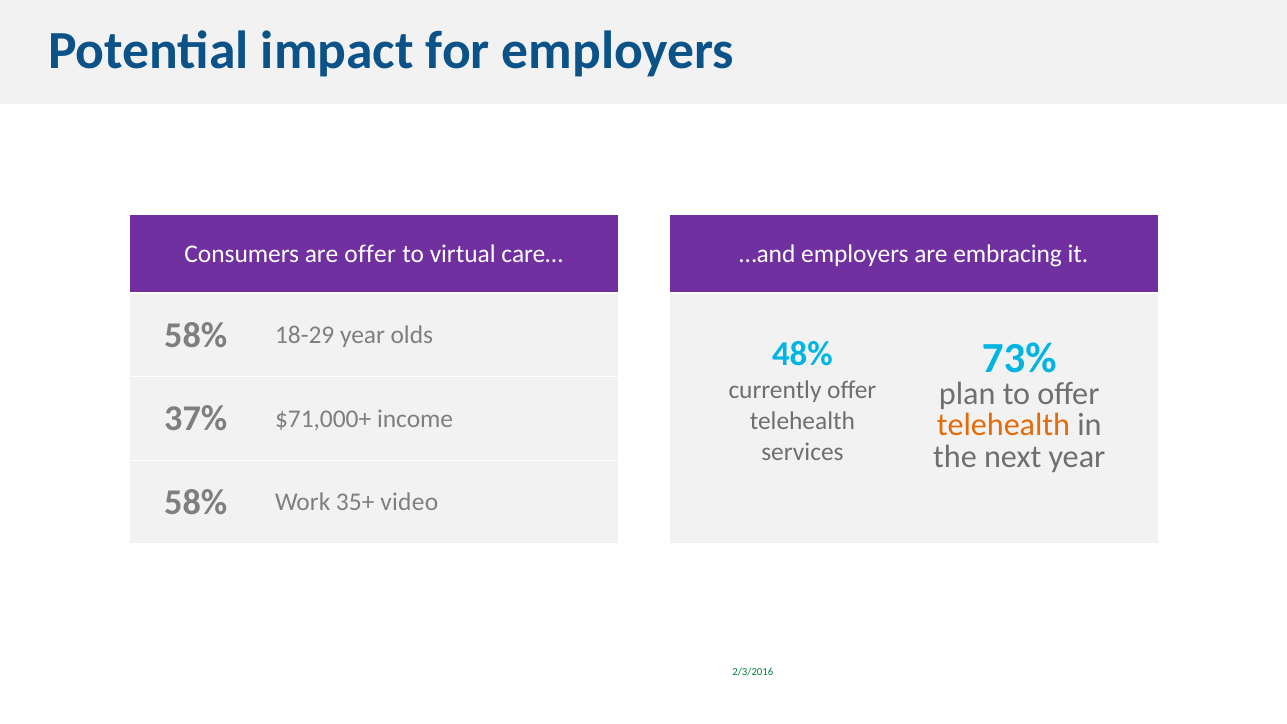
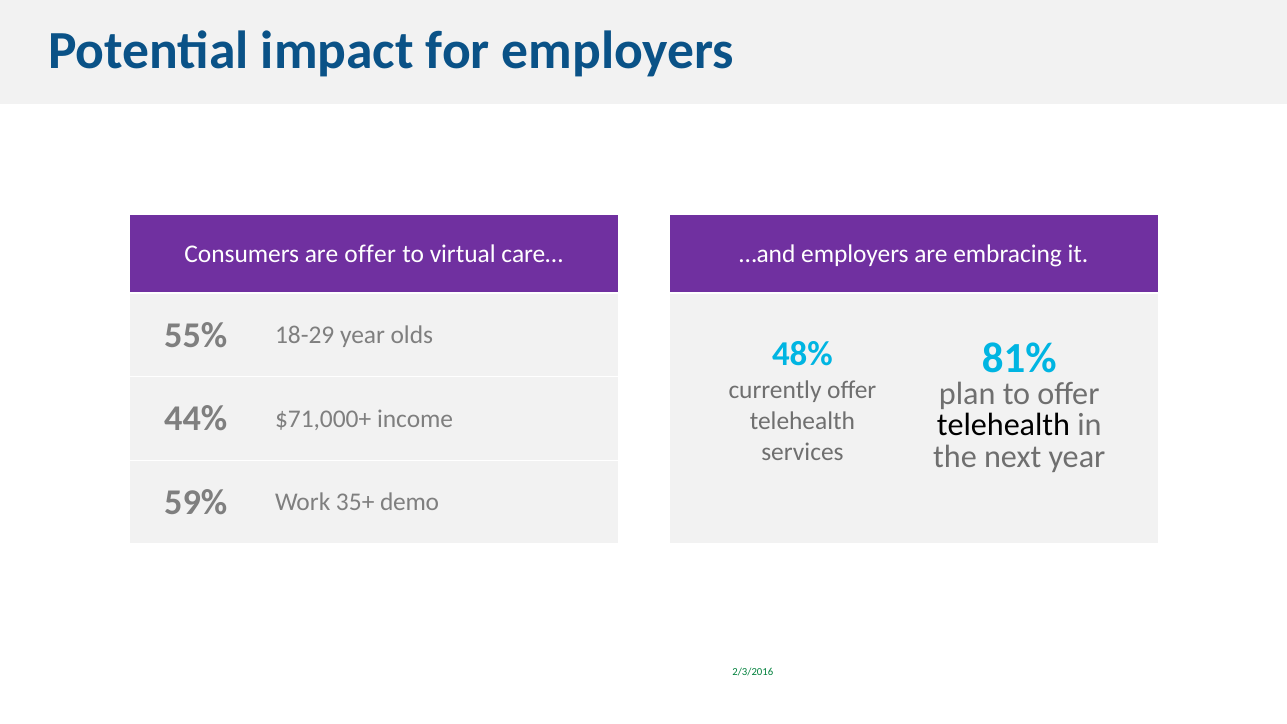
58%: 58% -> 55% (196, 335)
73%: 73% -> 81% (1019, 359)
37%: 37% -> 44% (196, 419)
telehealth colour: orange -> black (1004, 425)
58%: 58% -> 59% (196, 502)
video: video -> demo (410, 502)
